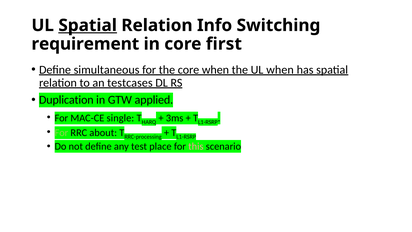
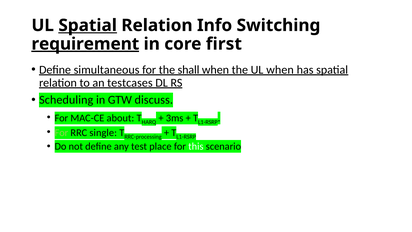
requirement underline: none -> present (85, 44)
the core: core -> shall (189, 70)
Duplication: Duplication -> Scheduling (66, 100)
applied: applied -> discuss (154, 100)
single: single -> about (120, 118)
about: about -> single (103, 133)
this colour: pink -> white (196, 146)
